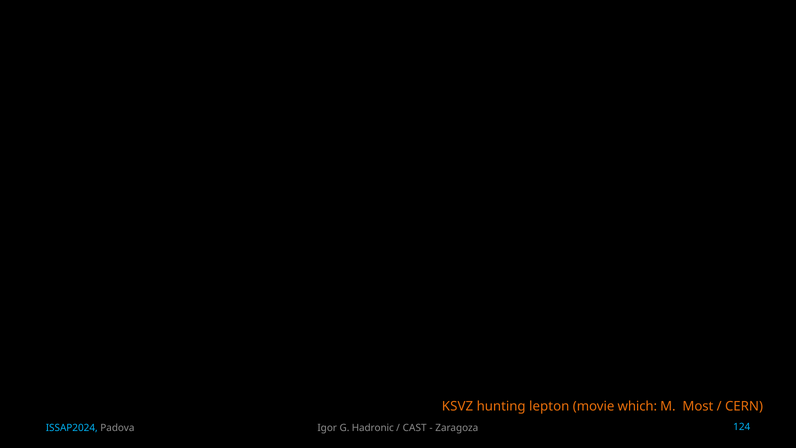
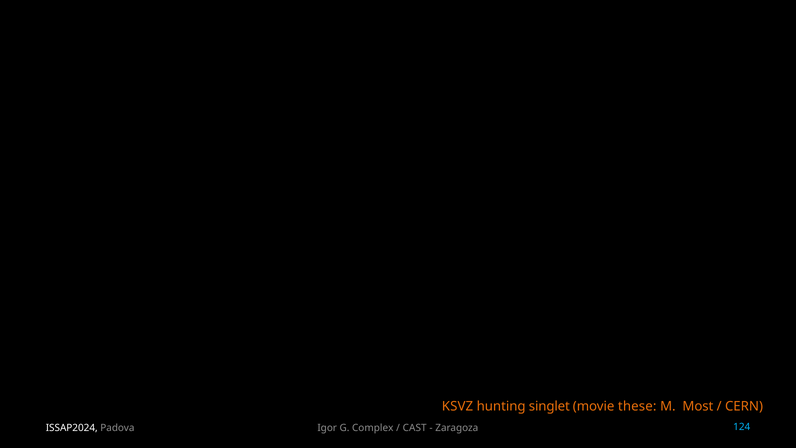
lepton: lepton -> singlet (549, 406)
which: which -> these (637, 406)
ISSAP2024 colour: light blue -> white (72, 428)
Hadronic: Hadronic -> Complex (373, 428)
